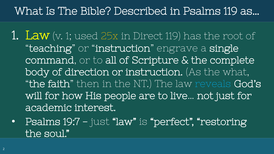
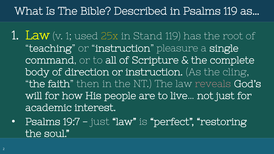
Direct: Direct -> Stand (148, 36)
engrave: engrave -> pleasure (177, 48)
the what: what -> cling (236, 72)
reveals colour: light blue -> pink (213, 84)
